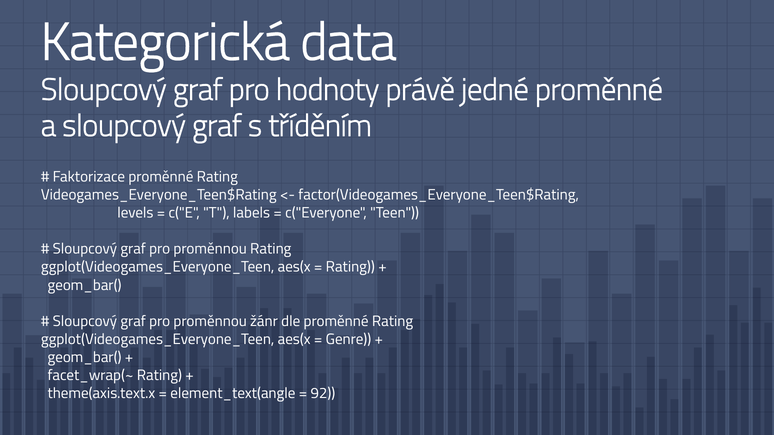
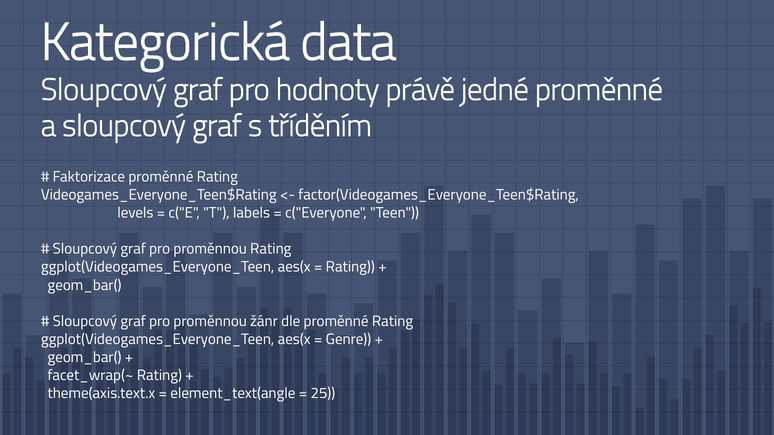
92: 92 -> 25 (323, 394)
